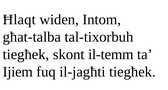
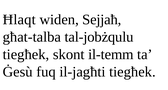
Intom: Intom -> Sejjaħ (102, 20)
tal-tixorbuh: tal-tixorbuh -> tal-jobżqulu (99, 37)
Ijiem: Ijiem -> Ġesù (18, 72)
